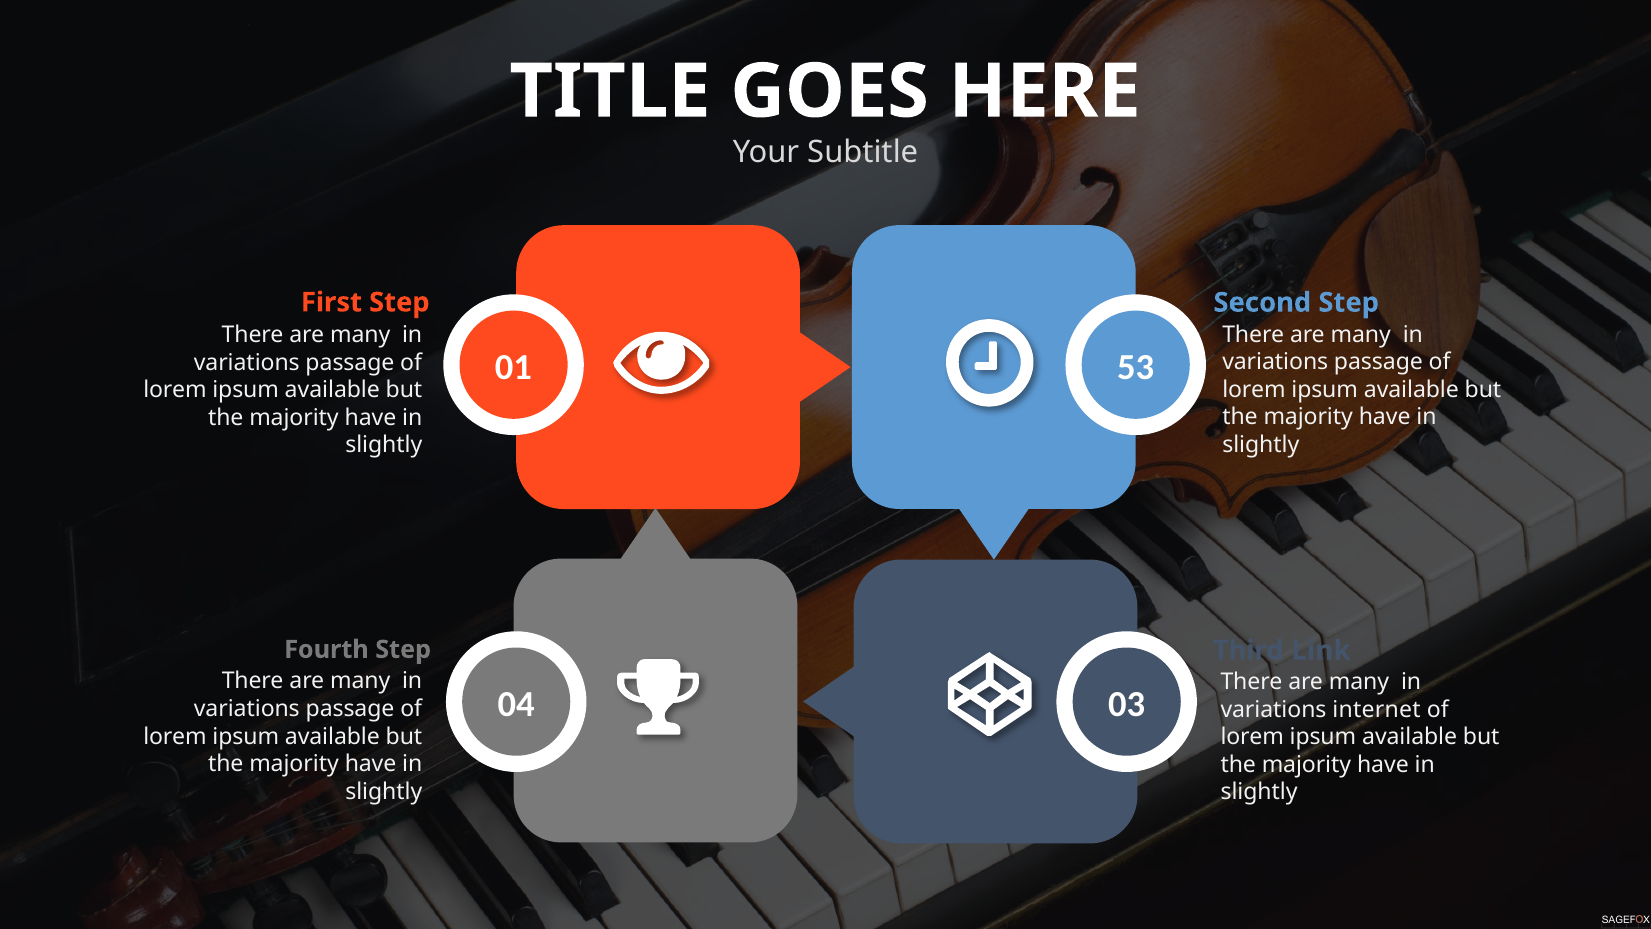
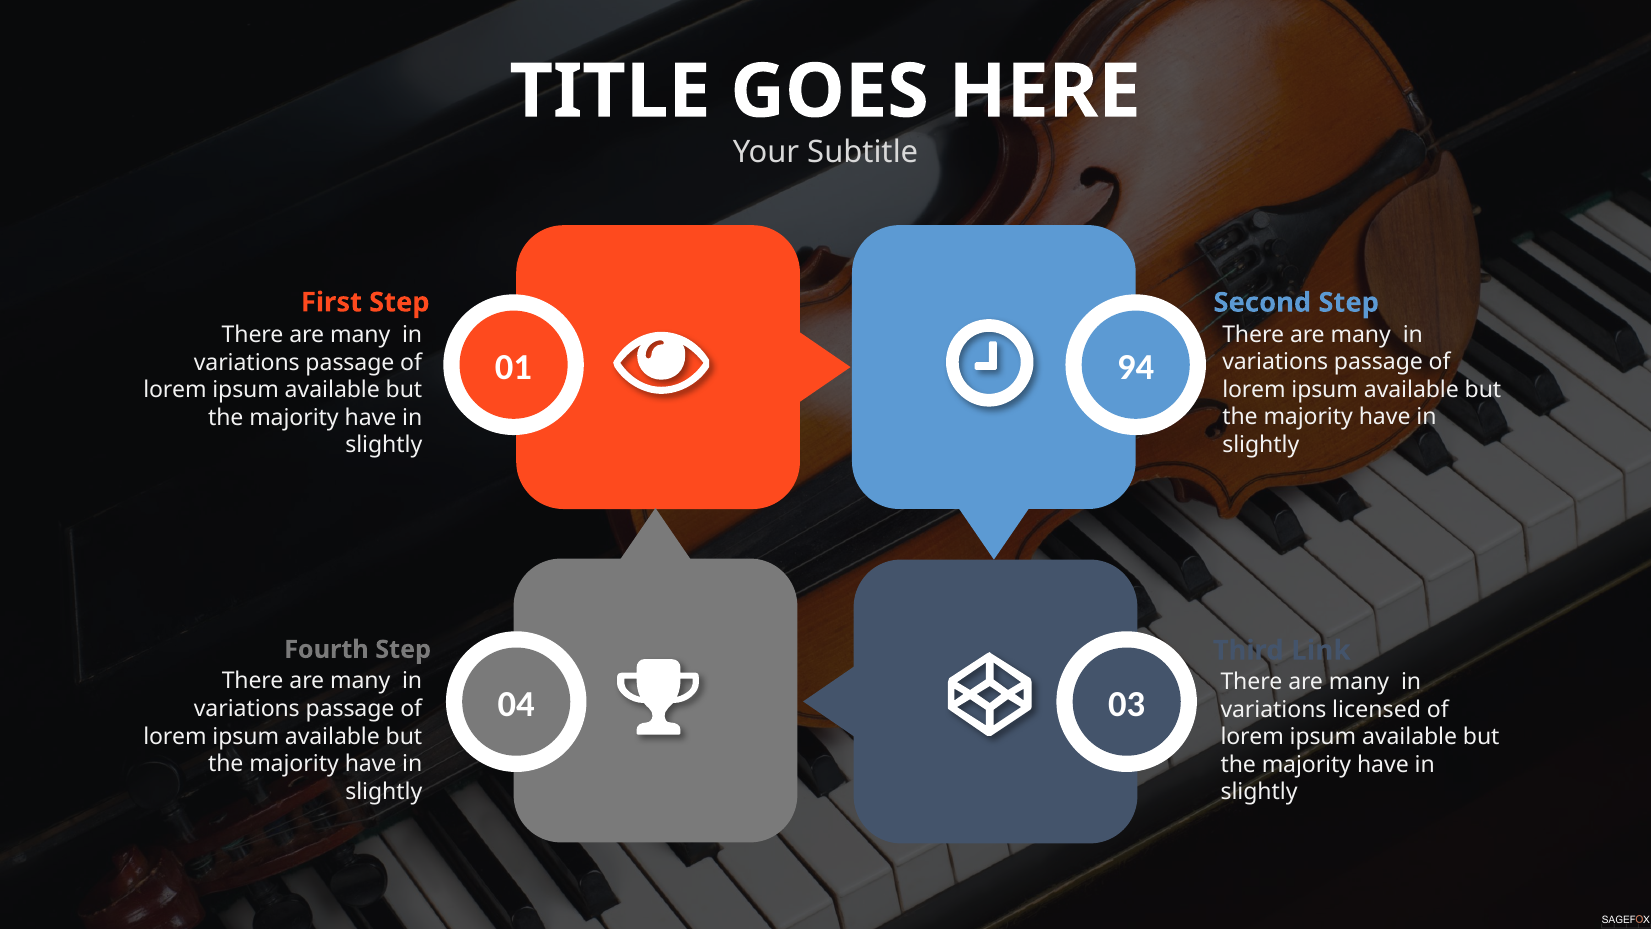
53: 53 -> 94 (1136, 367)
internet: internet -> licensed (1377, 709)
